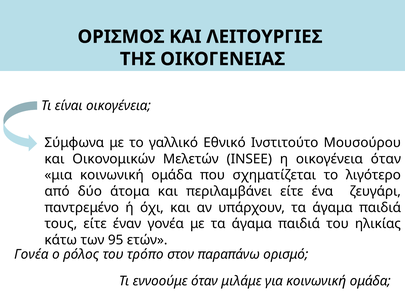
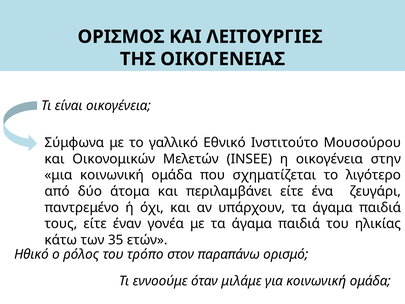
οικογένεια όταν: όταν -> στην (386, 159)
95: 95 -> 35 (116, 240)
Γονέα: Γονέα -> Ηθικό (31, 254)
